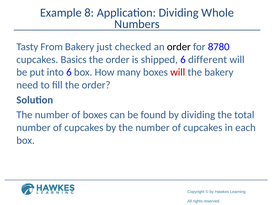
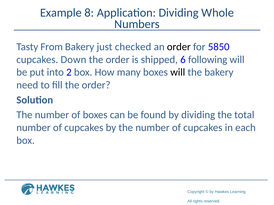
8780: 8780 -> 5850 (219, 47)
Basics: Basics -> Down (73, 60)
different: different -> following (208, 60)
into 6: 6 -> 2 (69, 72)
will colour: red -> black (178, 72)
